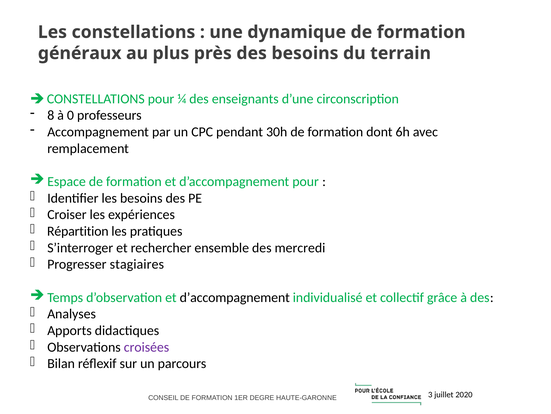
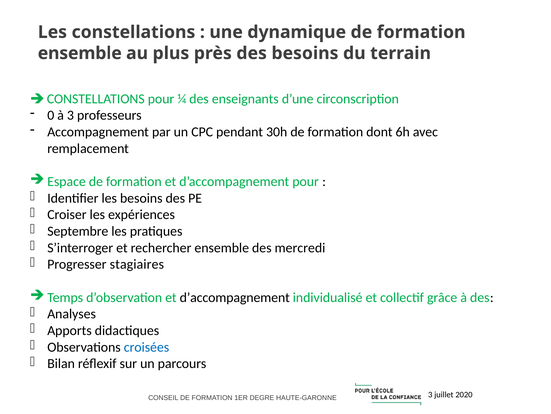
généraux: généraux -> ensemble (80, 53)
8: 8 -> 0 (51, 115)
à 0: 0 -> 3 (70, 115)
Répartition: Répartition -> Septembre (78, 231)
croisées colour: purple -> blue (146, 347)
